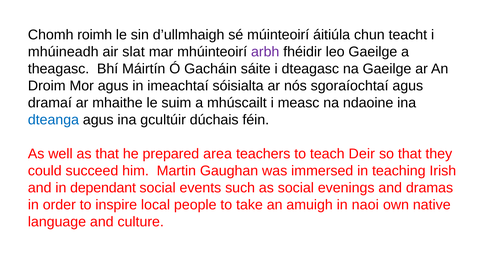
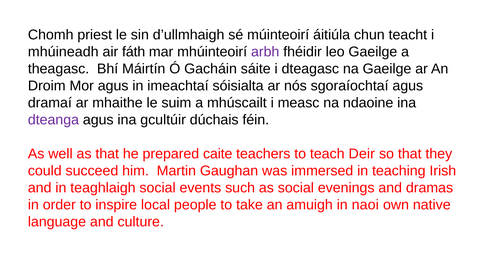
roimh: roimh -> priest (95, 35)
slat: slat -> fáth (134, 52)
dteanga colour: blue -> purple (53, 120)
area: area -> caite (218, 154)
dependant: dependant -> teaghlaigh (103, 188)
